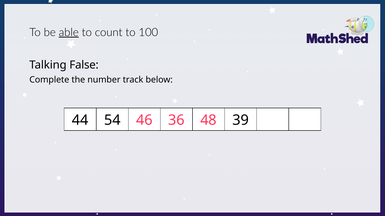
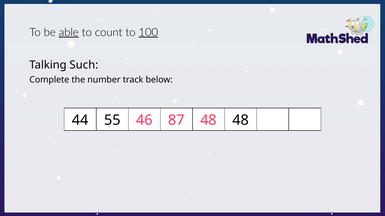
100 underline: none -> present (148, 32)
False: False -> Such (84, 65)
54: 54 -> 55 (112, 120)
36: 36 -> 87 (176, 120)
48 39: 39 -> 48 (241, 120)
